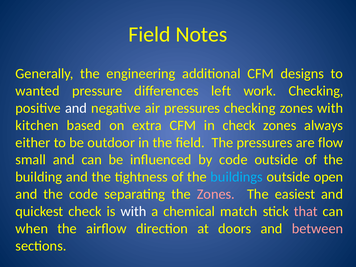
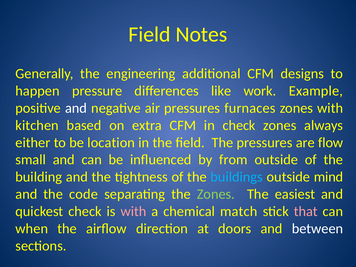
wanted: wanted -> happen (38, 91)
left: left -> like (221, 91)
work Checking: Checking -> Example (316, 91)
pressures checking: checking -> furnaces (250, 108)
outdoor: outdoor -> location (111, 143)
by code: code -> from (233, 160)
open: open -> mind (329, 177)
Zones colour: pink -> light green (216, 194)
with colour: white -> pink (134, 211)
between colour: pink -> white (317, 229)
